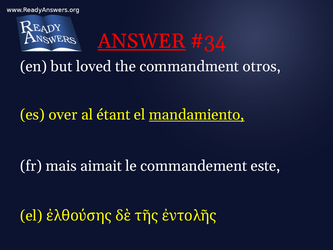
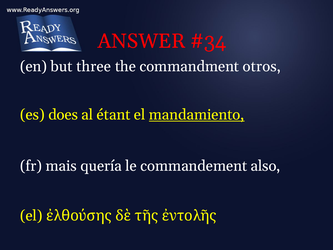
ANSWER underline: present -> none (142, 41)
loved: loved -> three (94, 66)
over: over -> does (63, 115)
aimait: aimait -> quería (101, 166)
este: este -> also (266, 166)
